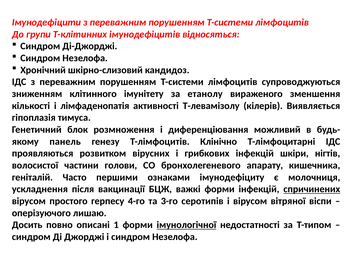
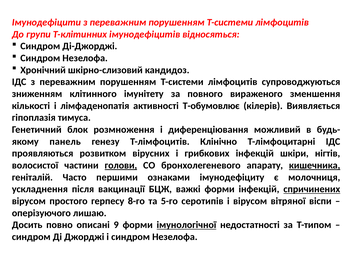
етанолу: етанолу -> повного (205, 94)
Т-левамізолу: Т-левамізолу -> Т-обумовлює (211, 106)
голови underline: none -> present (121, 166)
кишечника underline: none -> present (315, 166)
4-го: 4-го -> 8-го (136, 201)
3-го: 3-го -> 5-го (169, 201)
1: 1 -> 9 (116, 225)
